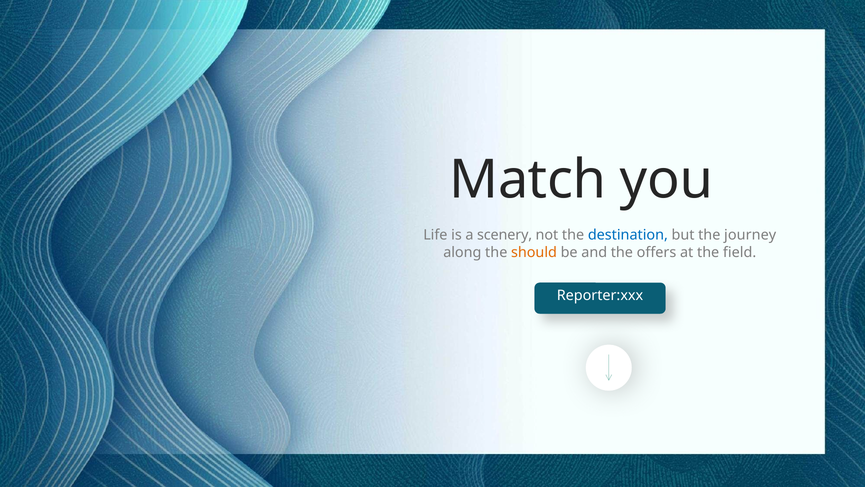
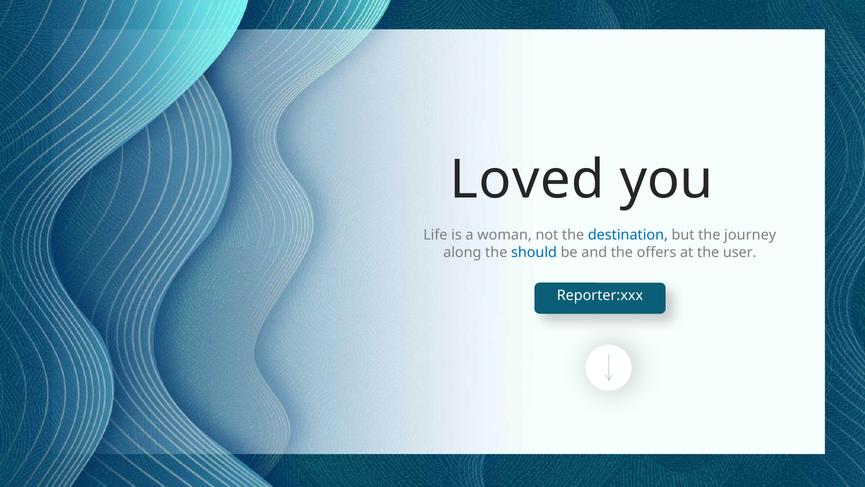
Match: Match -> Loved (527, 180)
scenery: scenery -> woman (505, 235)
should colour: orange -> blue (534, 252)
field: field -> user (740, 252)
